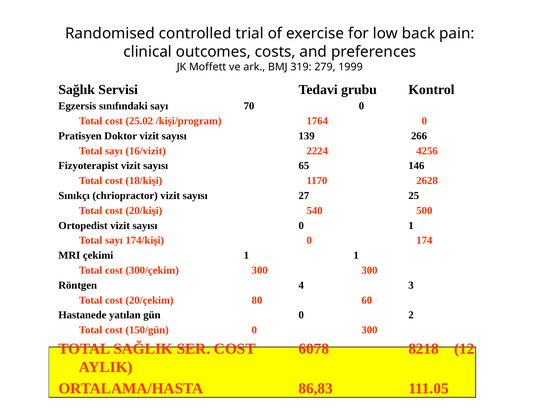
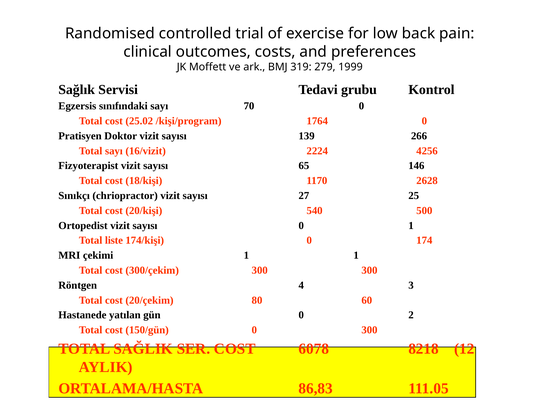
sayı: sayı -> liste (114, 241)
